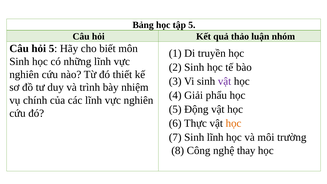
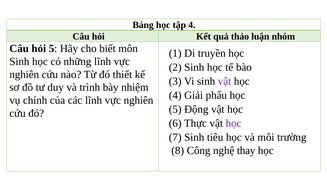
tập 5: 5 -> 4 (192, 25)
học colour: orange -> purple (234, 123)
Sinh lĩnh: lĩnh -> tiêu (215, 137)
